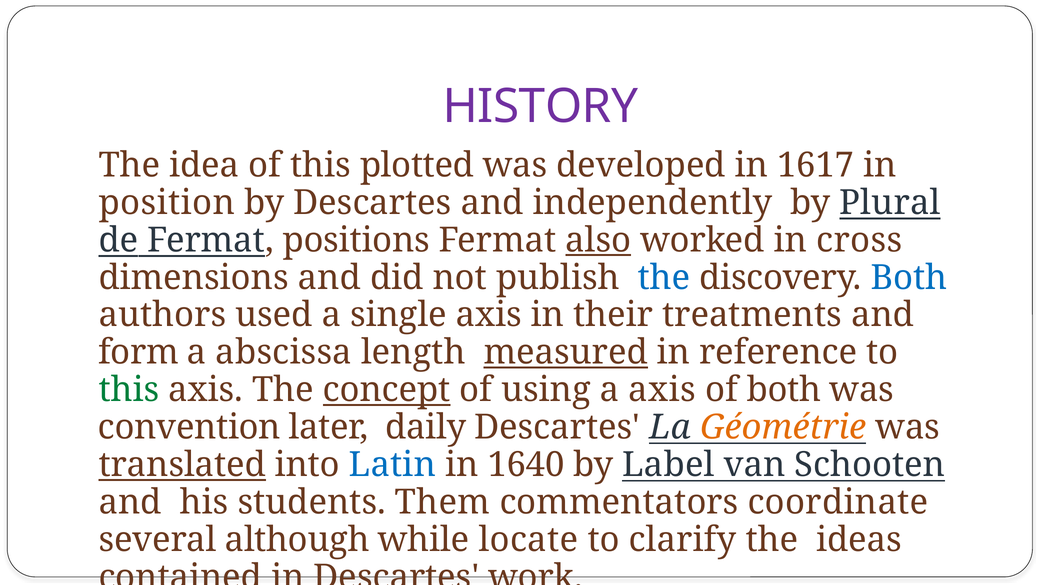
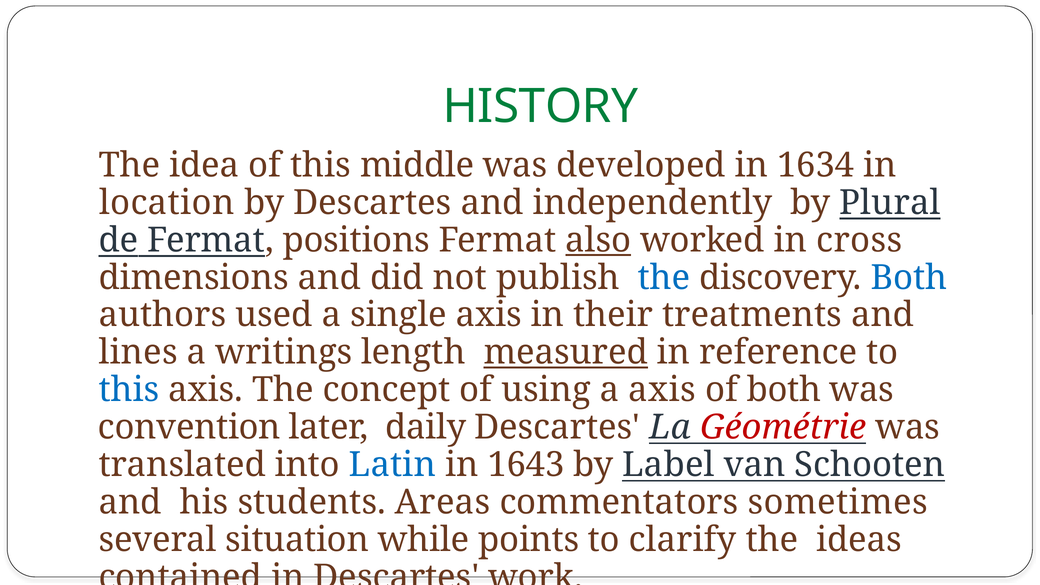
HISTORY colour: purple -> green (540, 106)
plotted: plotted -> middle (417, 165)
1617: 1617 -> 1634 (816, 165)
position: position -> location (167, 203)
form: form -> lines (138, 353)
abscissa: abscissa -> writings (284, 353)
this colour: green -> blue (129, 390)
concept underline: present -> none (387, 390)
Géométrie colour: orange -> red (783, 427)
translated underline: present -> none (182, 465)
1640: 1640 -> 1643 (526, 465)
Them: Them -> Areas (443, 502)
coordinate: coordinate -> sometimes (838, 502)
although: although -> situation (297, 540)
locate: locate -> points (529, 540)
